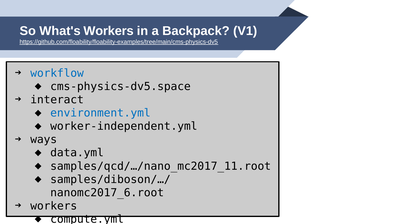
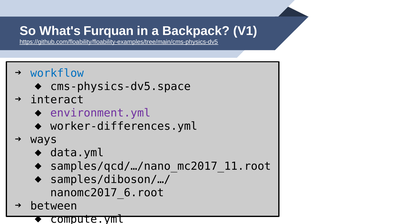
What's Workers: Workers -> Furquan (109, 31)
environment.yml colour: blue -> purple (100, 113)
worker-independent.yml: worker-independent.yml -> worker-differences.yml (124, 127)
workers: workers -> between (54, 206)
